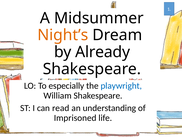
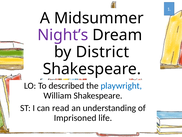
Night’s colour: orange -> purple (63, 35)
Already: Already -> District (102, 52)
especially: especially -> described (66, 85)
